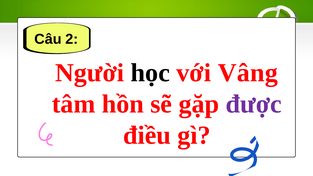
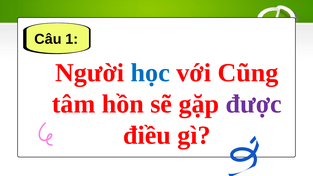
2: 2 -> 1 (72, 39)
học colour: black -> blue (150, 73)
Vâng: Vâng -> Cũng (248, 73)
